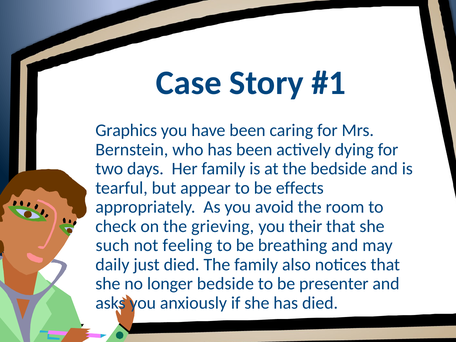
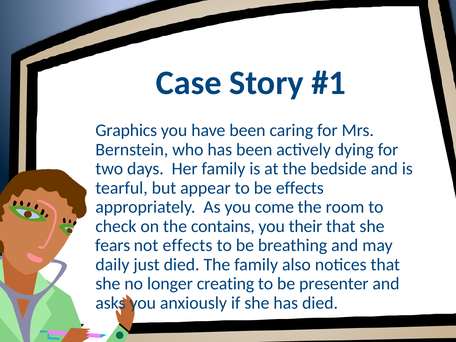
avoid: avoid -> come (274, 207)
grieving: grieving -> contains (223, 226)
such: such -> fears (113, 245)
not feeling: feeling -> effects (187, 245)
longer bedside: bedside -> creating (226, 284)
